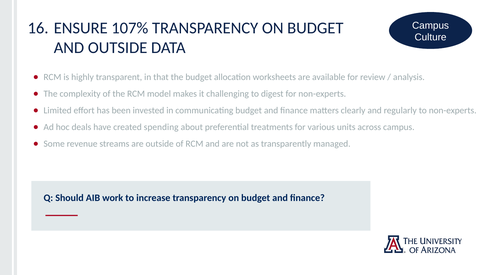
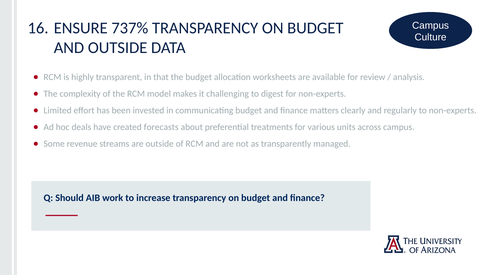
107%: 107% -> 737% (130, 28)
spending: spending -> forecasts (161, 127)
